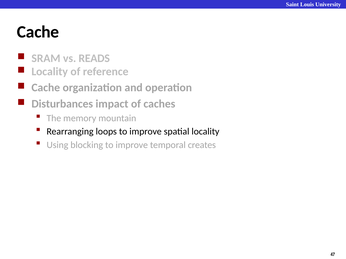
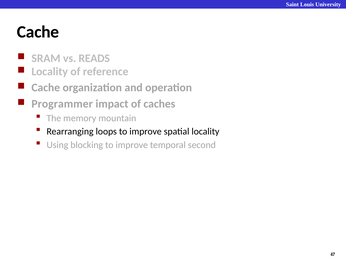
Disturbances: Disturbances -> Programmer (62, 104)
creates: creates -> second (202, 145)
